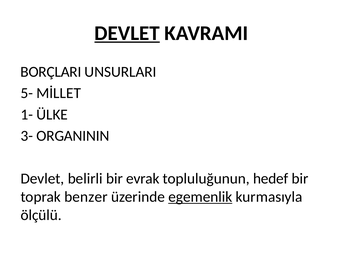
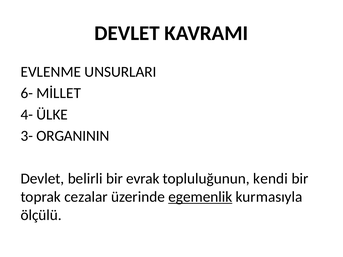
DEVLET underline: present -> none (127, 33)
BORÇLARI: BORÇLARI -> EVLENME (51, 72)
5-: 5- -> 6- (27, 93)
1-: 1- -> 4- (27, 115)
hedef: hedef -> kendi (271, 179)
benzer: benzer -> cezalar (86, 197)
